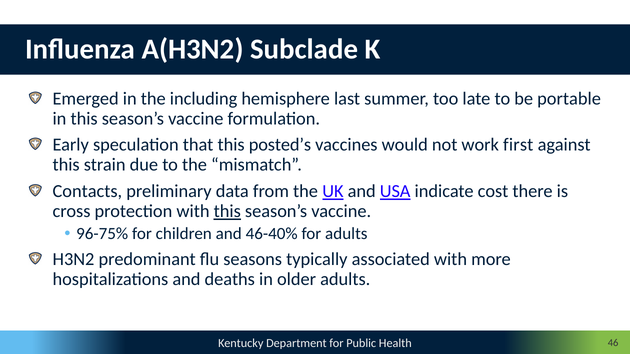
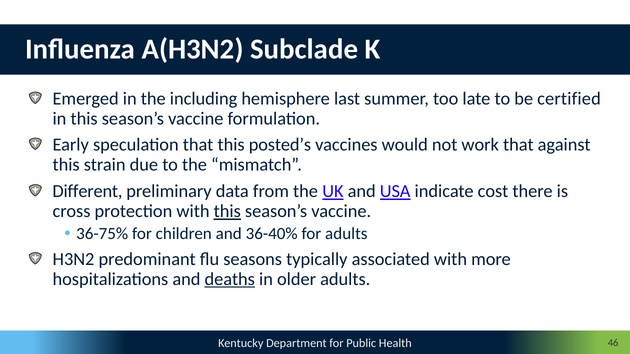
portable: portable -> certified (569, 99)
work first: first -> that (518, 145)
Contacts: Contacts -> Different (87, 192)
96-75%: 96-75% -> 36-75% (102, 234)
46-40%: 46-40% -> 36-40% (272, 234)
deaths underline: none -> present (230, 279)
